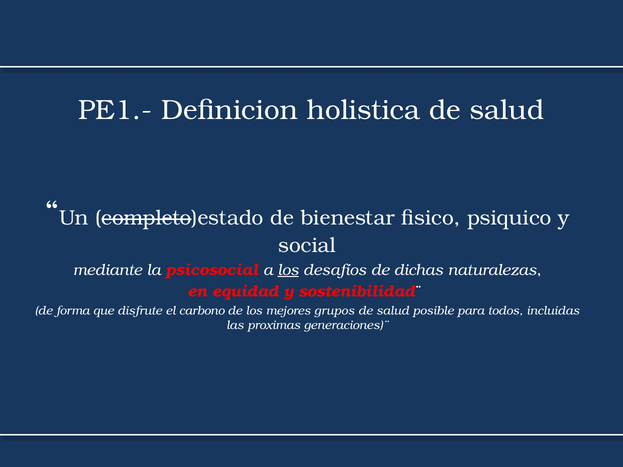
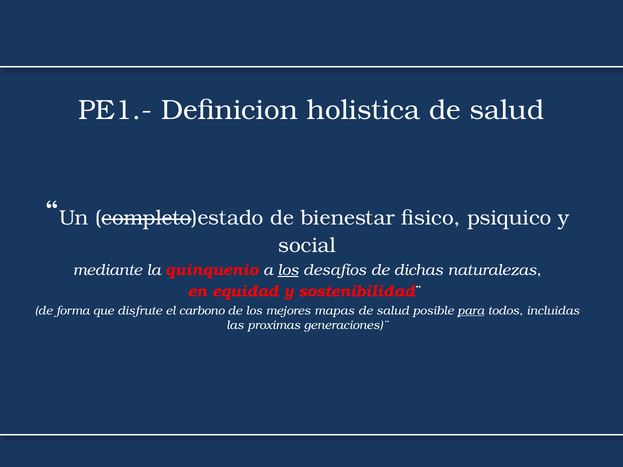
psicosocial: psicosocial -> quinquenio (212, 270)
grupos: grupos -> mapas (334, 311)
para underline: none -> present (471, 311)
